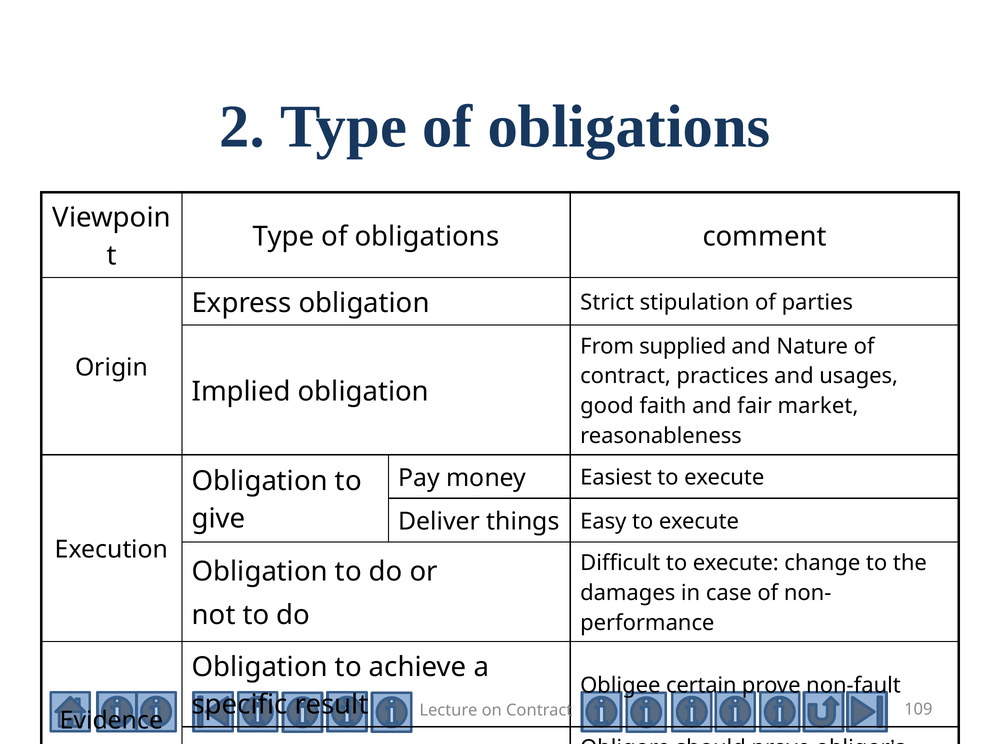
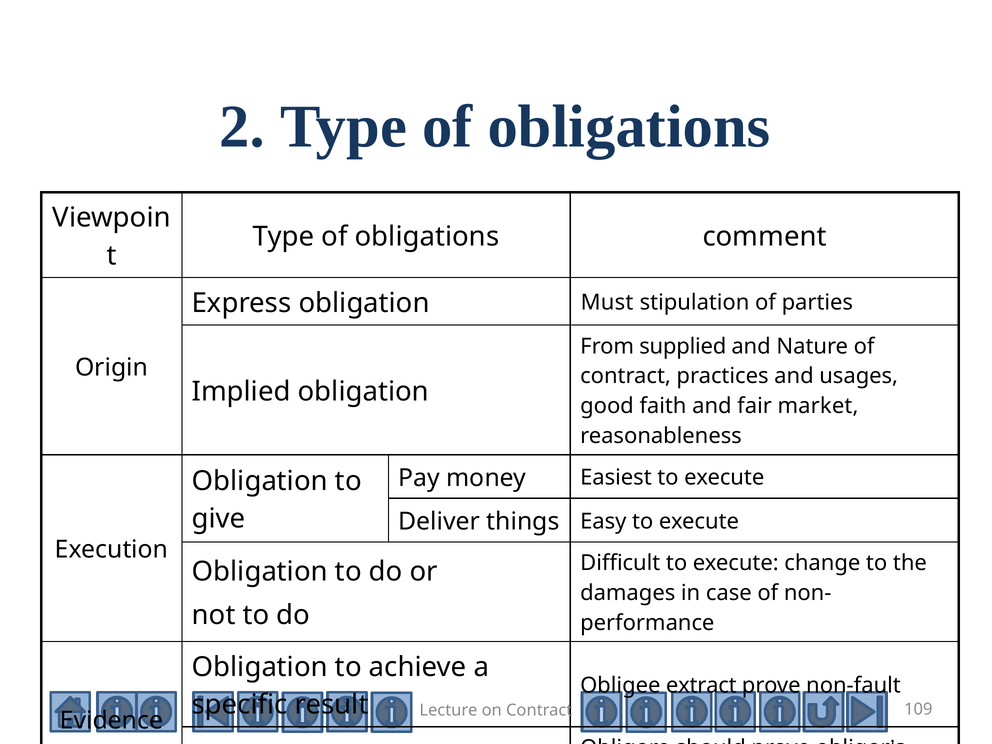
Strict: Strict -> Must (607, 303)
certain: certain -> extract (701, 685)
